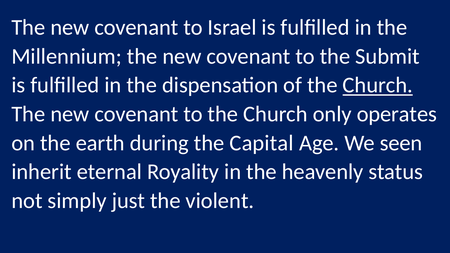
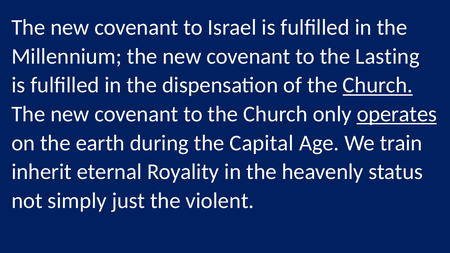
Submit: Submit -> Lasting (387, 56)
operates underline: none -> present (397, 114)
seen: seen -> train (401, 143)
